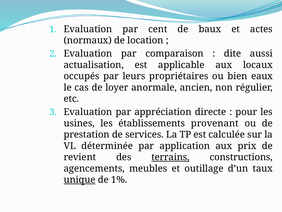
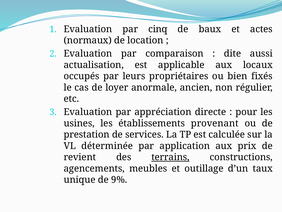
cent: cent -> cinq (158, 29)
eaux: eaux -> fixés (262, 76)
unique underline: present -> none (80, 179)
1%: 1% -> 9% (119, 179)
